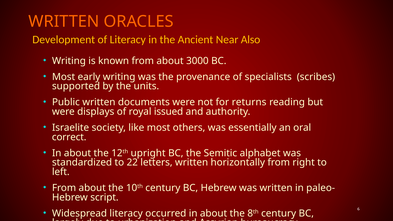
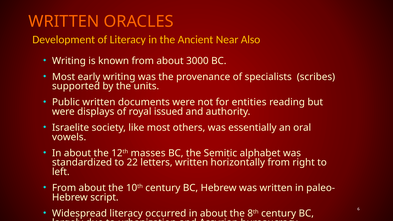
returns: returns -> entities (249, 102)
correct: correct -> vowels (69, 137)
upright: upright -> masses (148, 153)
